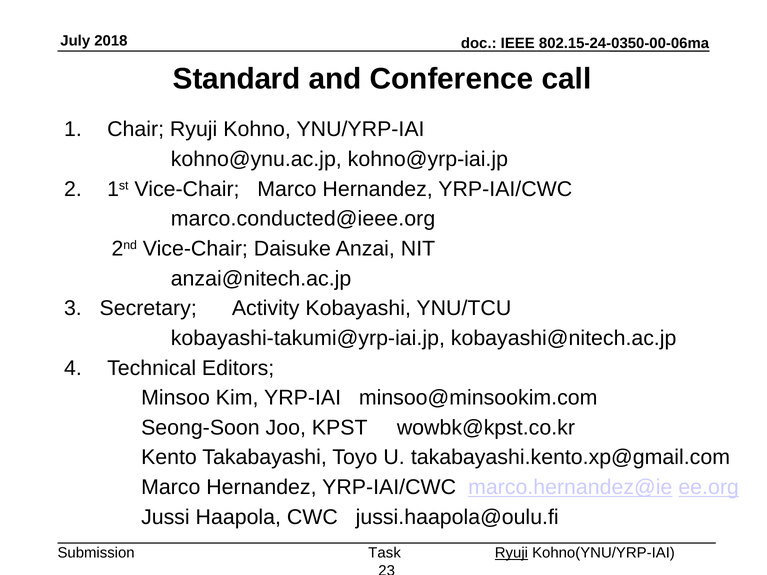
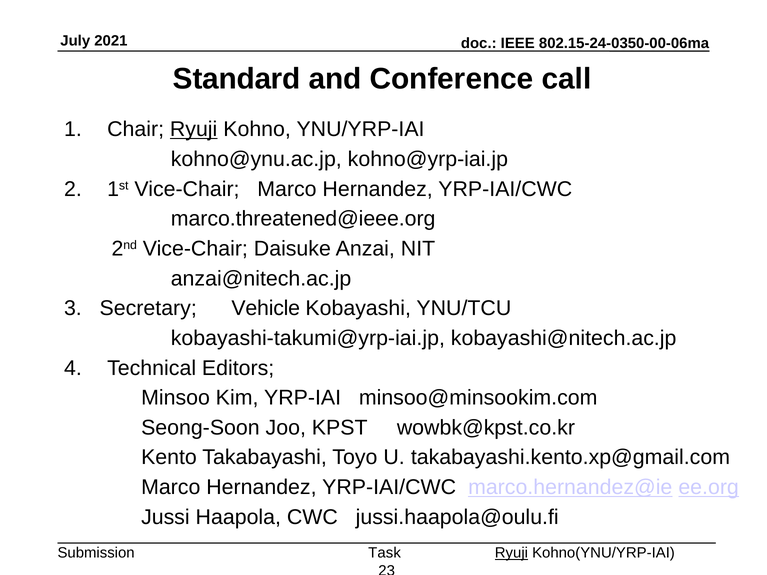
2018: 2018 -> 2021 (111, 41)
Ryuji underline: none -> present (194, 129)
marco.conducted@ieee.org: marco.conducted@ieee.org -> marco.threatened@ieee.org (303, 219)
Activity: Activity -> Vehicle (266, 308)
